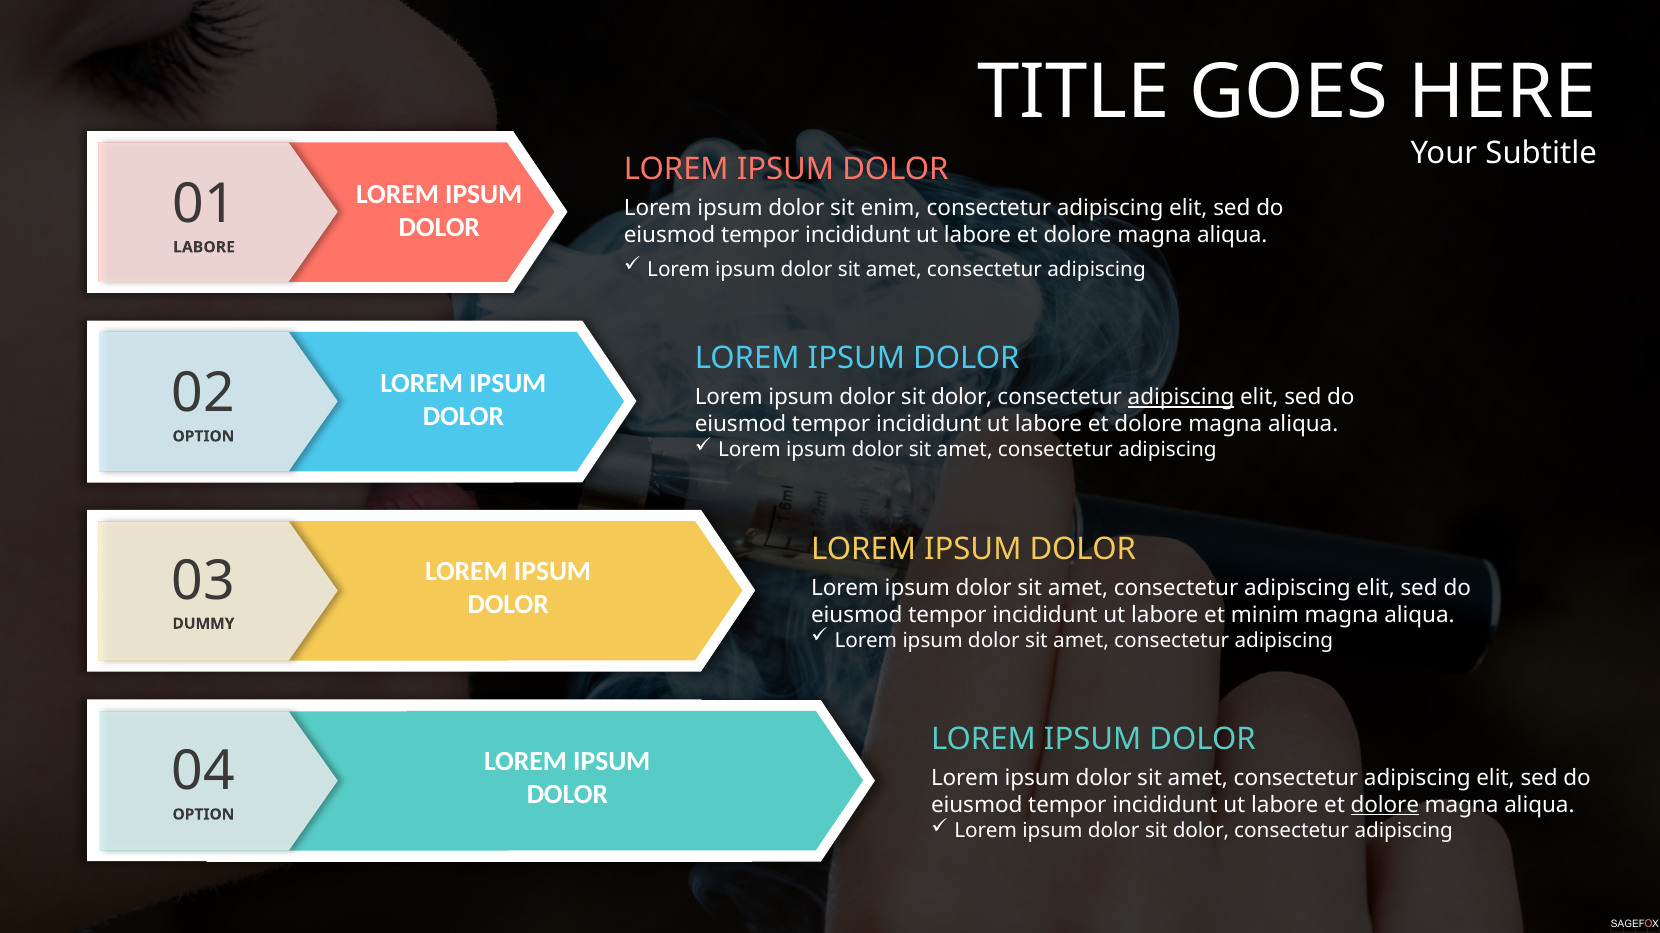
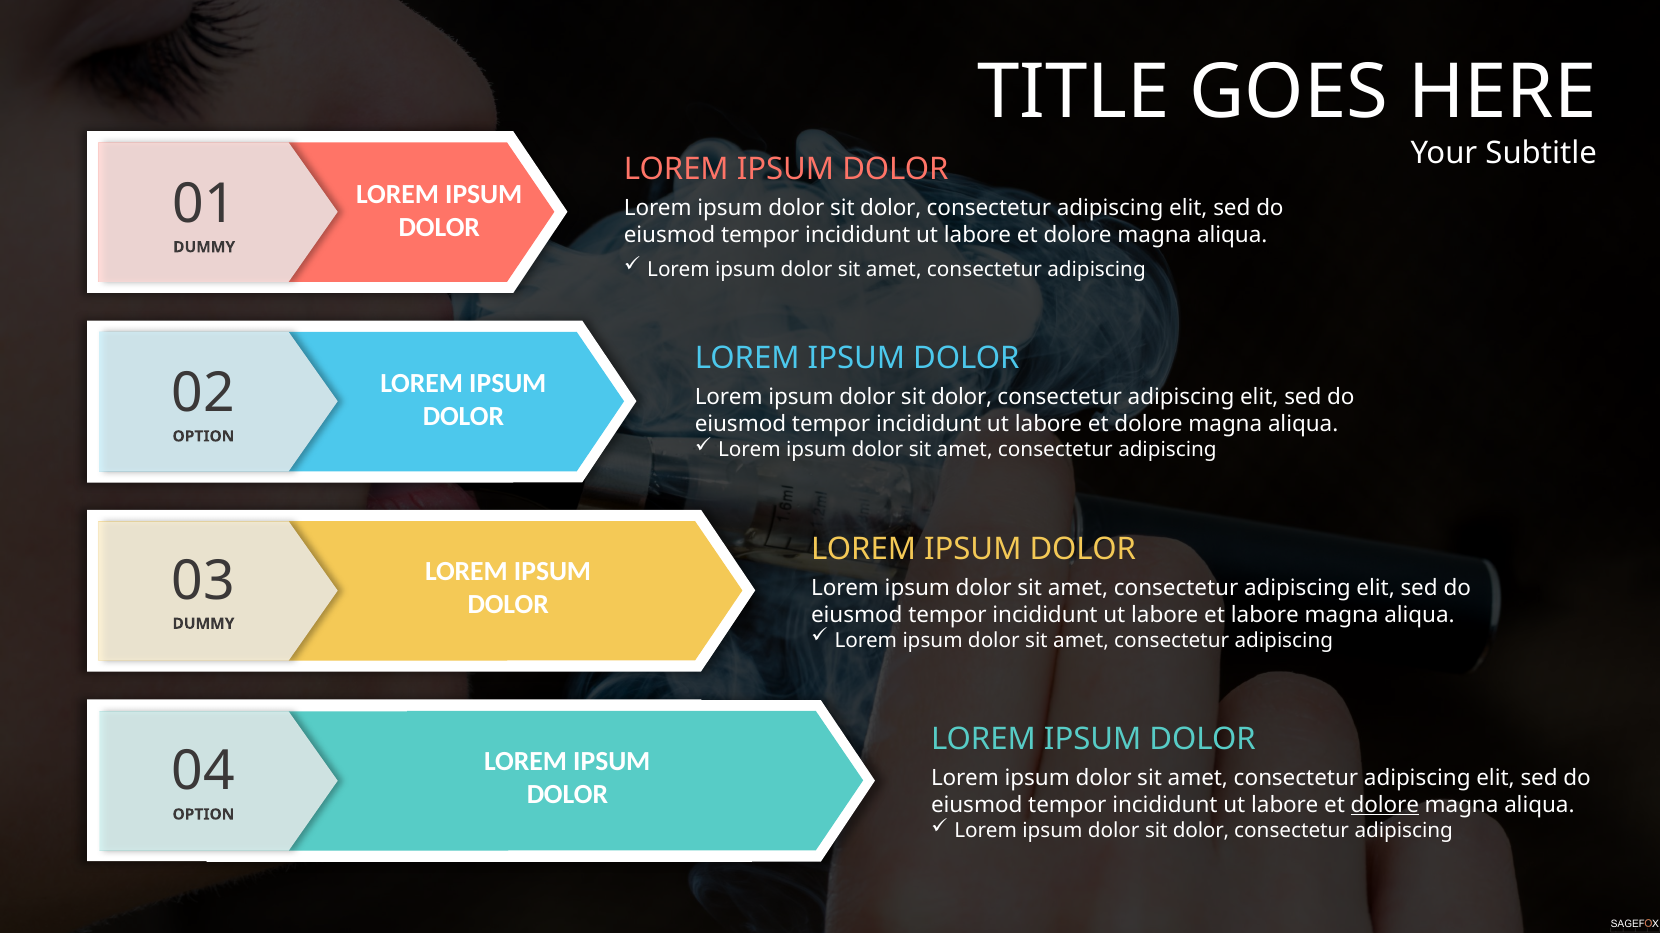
enim: enim -> dolor (891, 208)
LABORE: LABORE -> DUMMY (204, 247)
adipiscing underline: present -> none (1181, 398)
et minim: minim -> labore (1265, 615)
